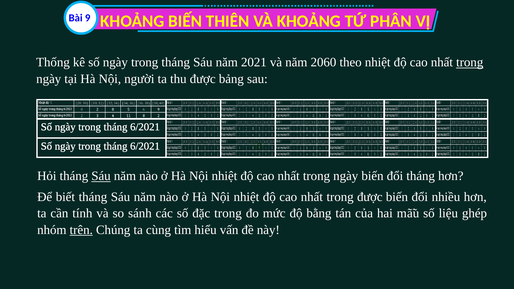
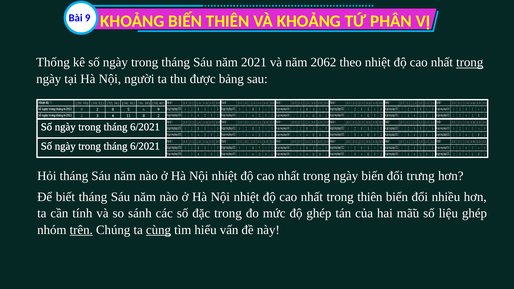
2060: 2060 -> 2062 (323, 62)
Sáu underline: present -> none (101, 176)
đổi tháng: tháng -> trưng (421, 176)
trong được: được -> thiên (370, 197)
độ bằng: bằng -> ghép (319, 213)
cùng underline: none -> present (158, 230)
